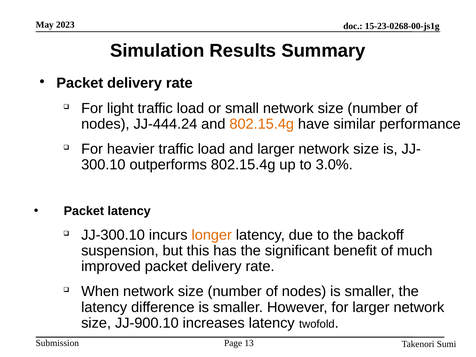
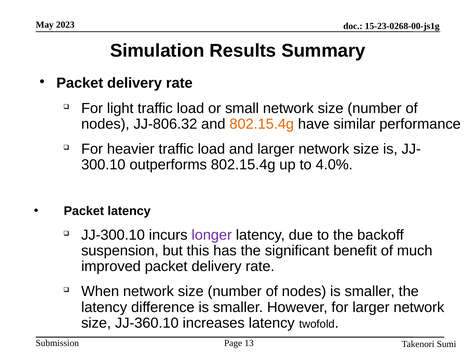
JJ-444.24: JJ-444.24 -> JJ-806.32 (165, 124)
3.0%: 3.0% -> 4.0% (334, 165)
longer colour: orange -> purple (212, 235)
JJ-900.10: JJ-900.10 -> JJ-360.10 (147, 323)
